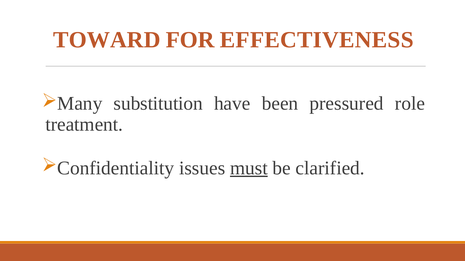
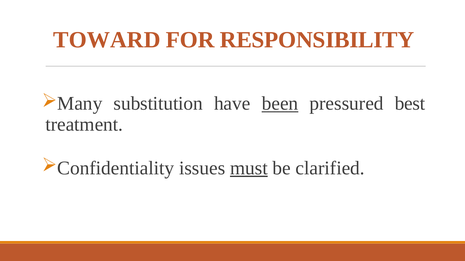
EFFECTIVENESS: EFFECTIVENESS -> RESPONSIBILITY (317, 40)
been underline: none -> present (280, 104)
role: role -> best (410, 104)
